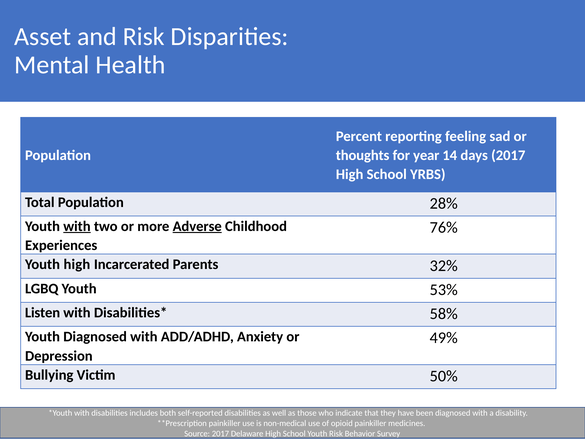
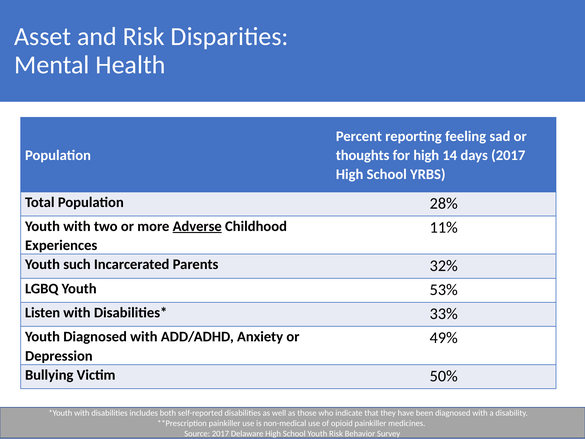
for year: year -> high (426, 155)
with underline: present -> none (77, 226)
76%: 76% -> 11% (444, 227)
Youth high: high -> such (77, 264)
58%: 58% -> 33% (444, 314)
